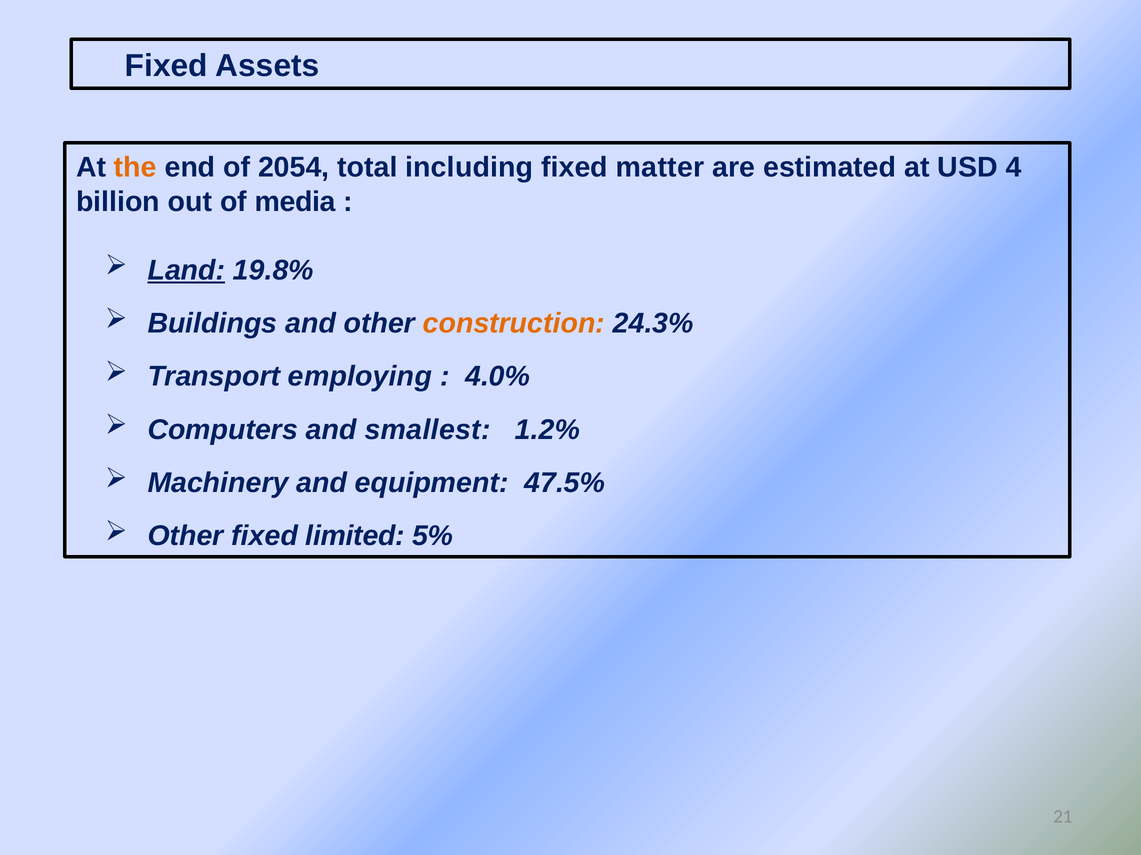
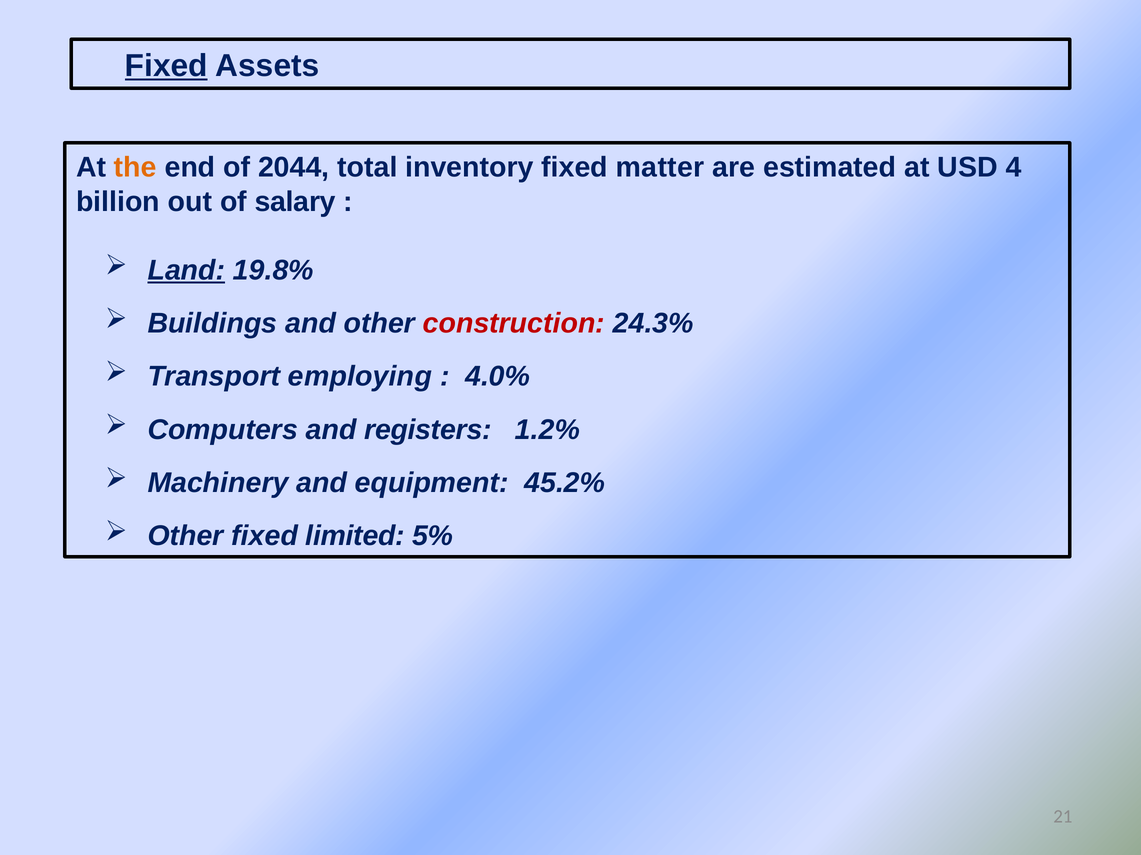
Fixed underline: none -> present (166, 66)
2054: 2054 -> 2044 (294, 168)
including: including -> inventory (469, 168)
media: media -> salary (295, 202)
construction colour: orange -> red (514, 324)
smallest: smallest -> registers (428, 430)
47.5%: 47.5% -> 45.2% (565, 483)
